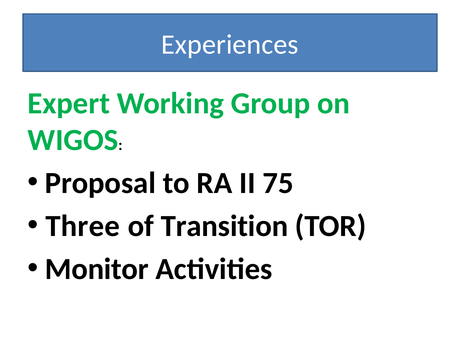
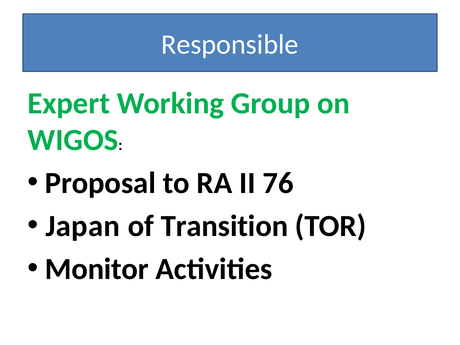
Experiences: Experiences -> Responsible (230, 45)
75: 75 -> 76 (278, 183)
Three: Three -> Japan (83, 226)
